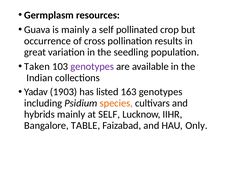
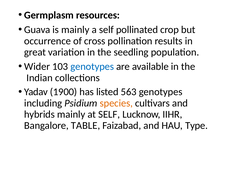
Taken: Taken -> Wider (37, 66)
genotypes colour: purple -> blue (92, 66)
1903: 1903 -> 1900 (64, 92)
163: 163 -> 563 (129, 92)
Only: Only -> Type (197, 125)
